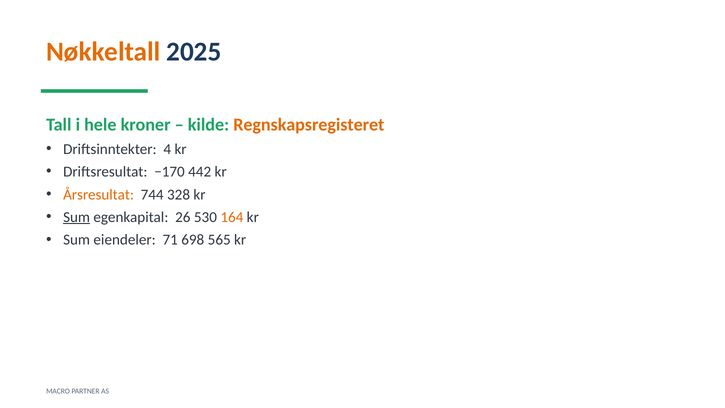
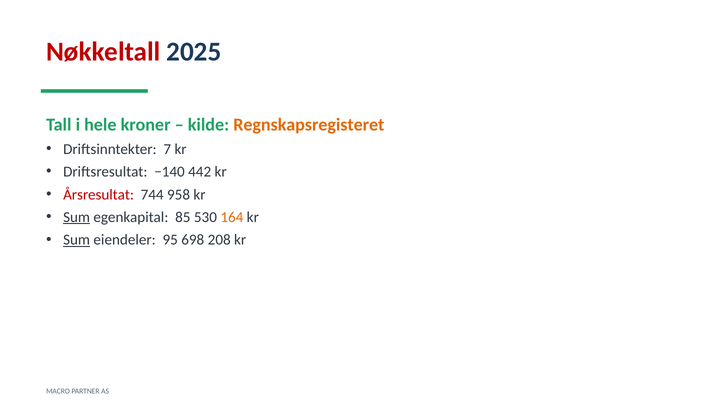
Nøkkeltall colour: orange -> red (103, 52)
4: 4 -> 7 (167, 149)
−170: −170 -> −140 (170, 172)
Årsresultat colour: orange -> red (99, 194)
328: 328 -> 958 (179, 194)
26: 26 -> 85 (183, 217)
Sum underline: none -> present (77, 240)
71: 71 -> 95 (170, 240)
565: 565 -> 208 (219, 240)
